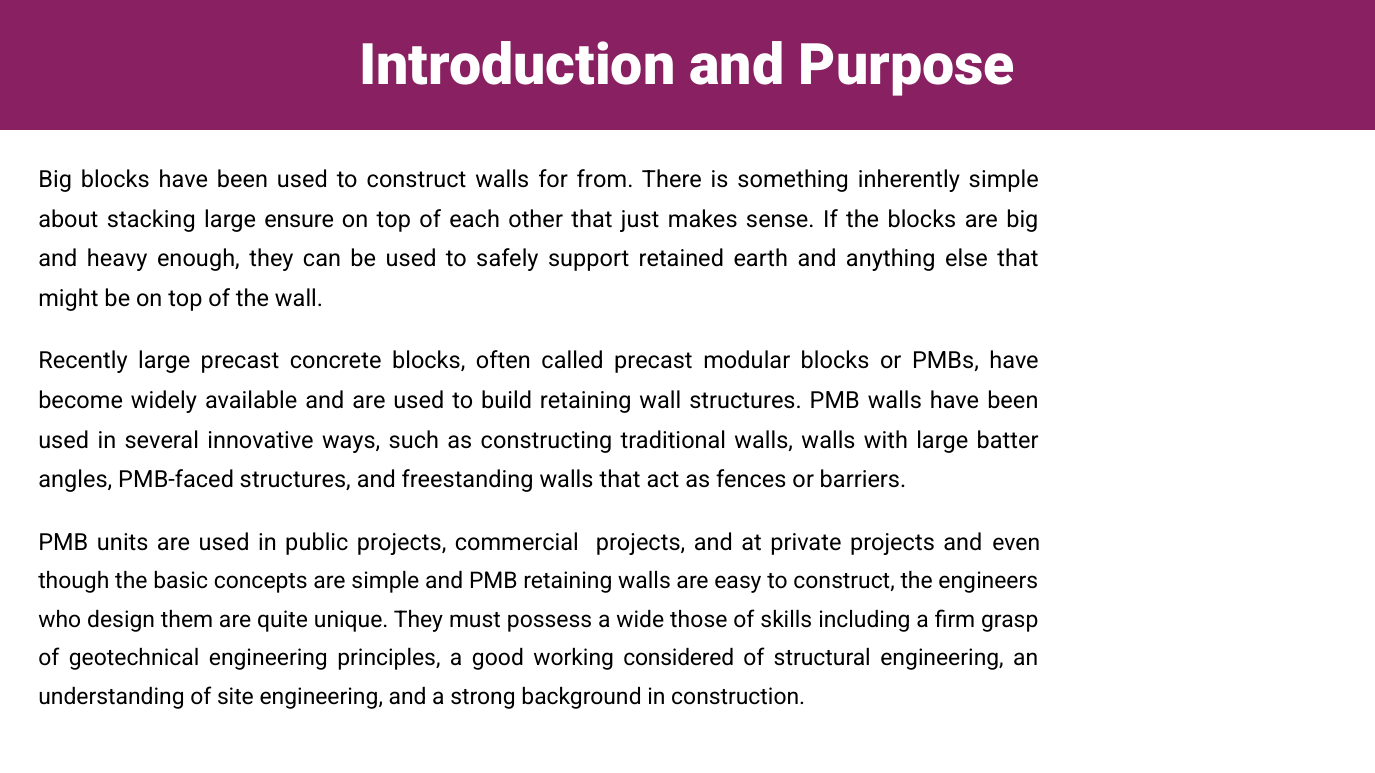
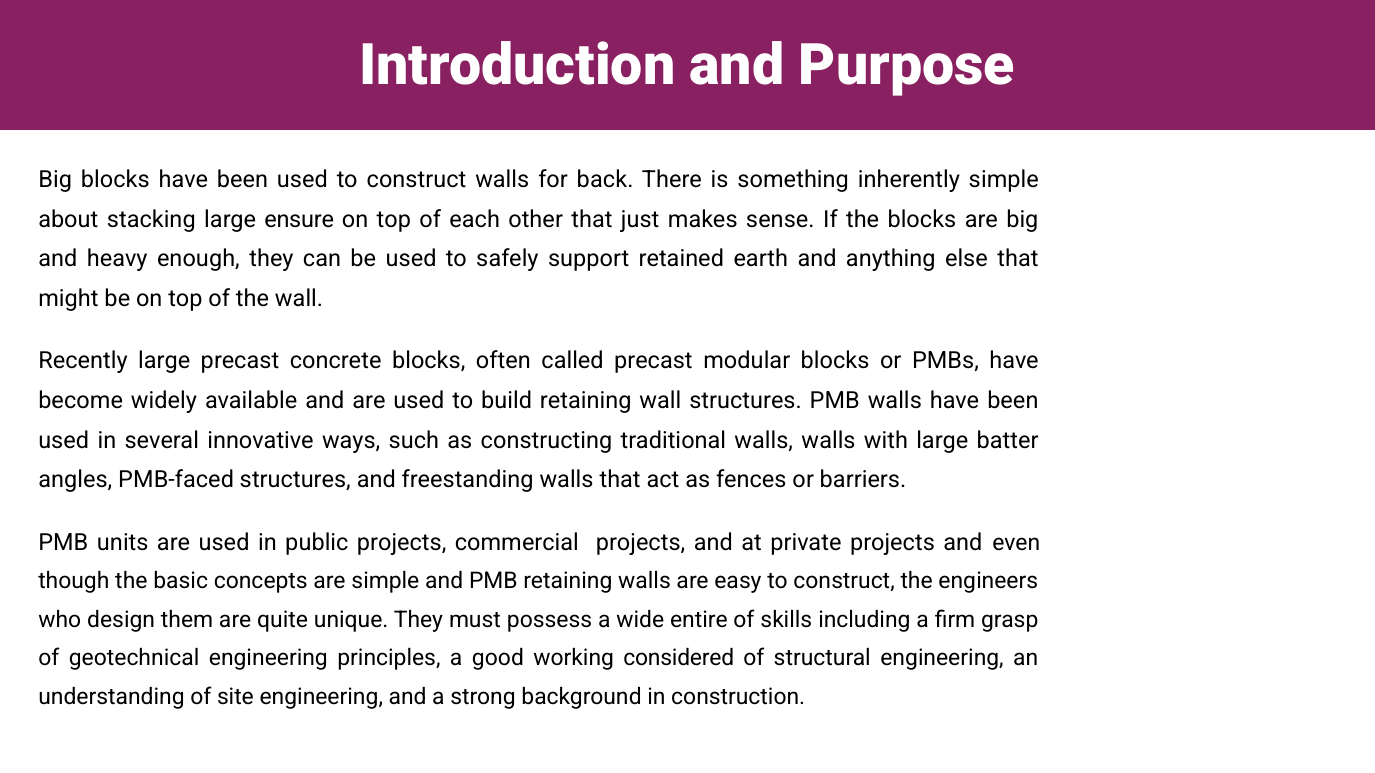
from: from -> back (605, 180)
those: those -> entire (699, 620)
